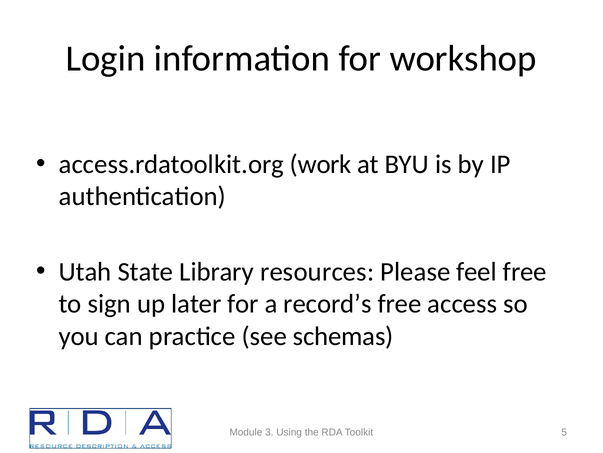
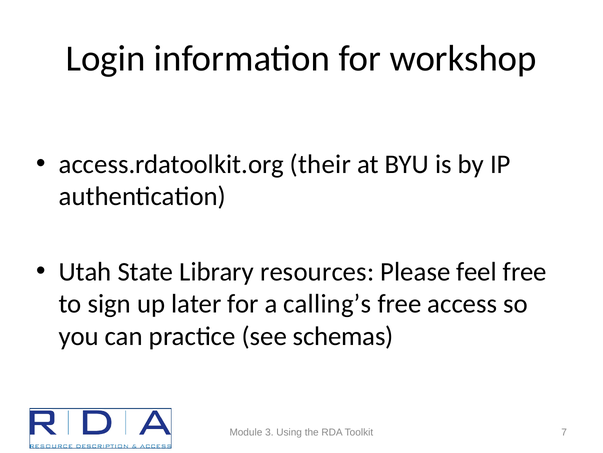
work: work -> their (320, 164)
record’s: record’s -> calling’s (327, 303)
5: 5 -> 7 (564, 432)
